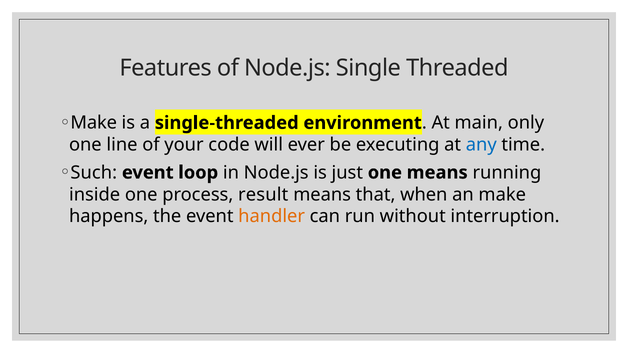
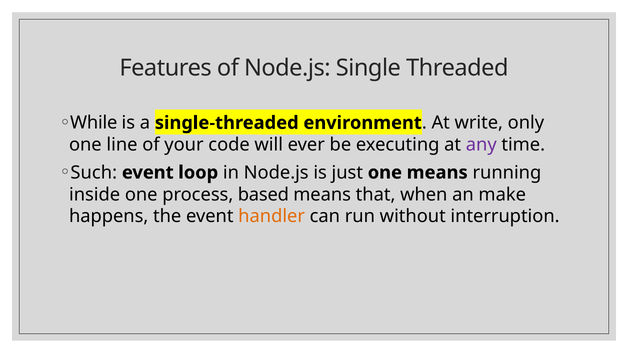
Make: Make -> While (94, 123)
main: main -> write (479, 123)
any colour: blue -> purple (481, 145)
result: result -> based (263, 195)
